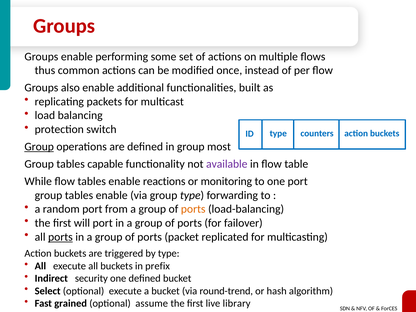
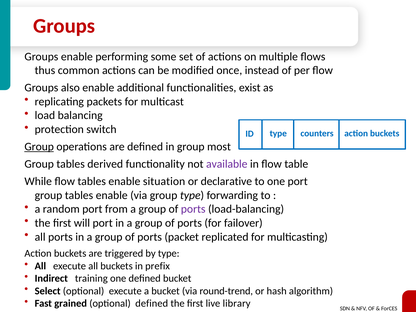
built: built -> exist (250, 88)
capable: capable -> derived (105, 164)
reactions: reactions -> situation (164, 181)
monitoring: monitoring -> declarative (226, 181)
ports colour: orange -> purple (193, 209)
ports underline: present -> none (60, 237)
security: security -> training (91, 278)
optional assume: assume -> defined (152, 303)
